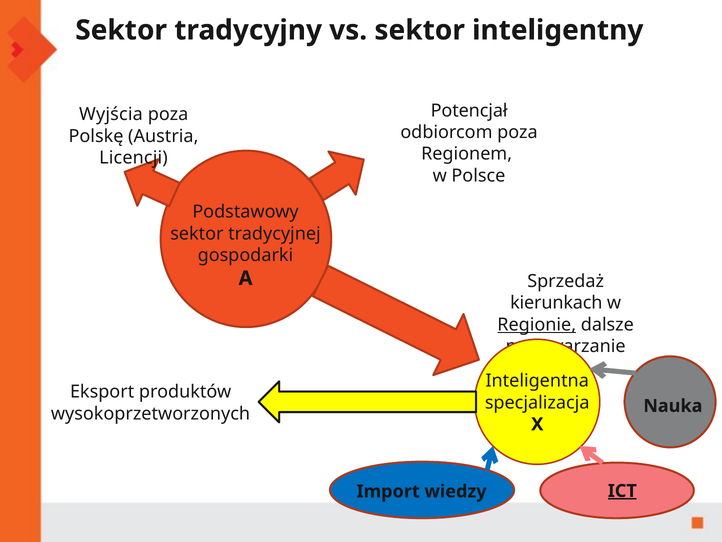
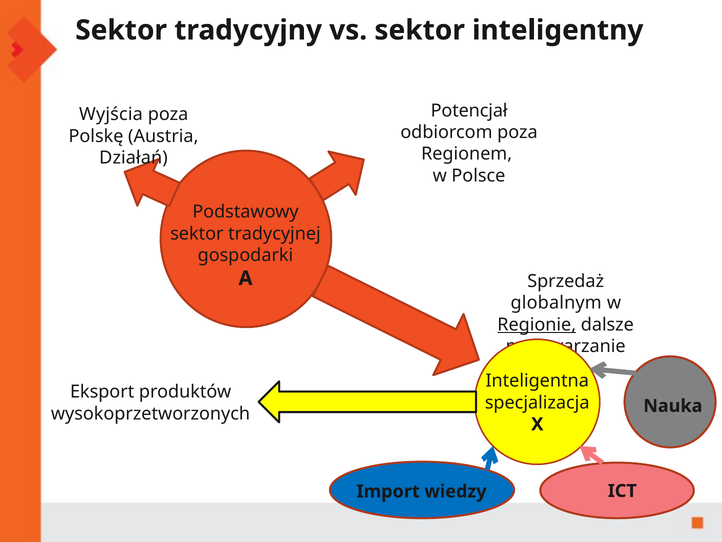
Licencji: Licencji -> Działań (134, 158)
kierunkach: kierunkach -> globalnym (556, 303)
ICT underline: present -> none (622, 491)
